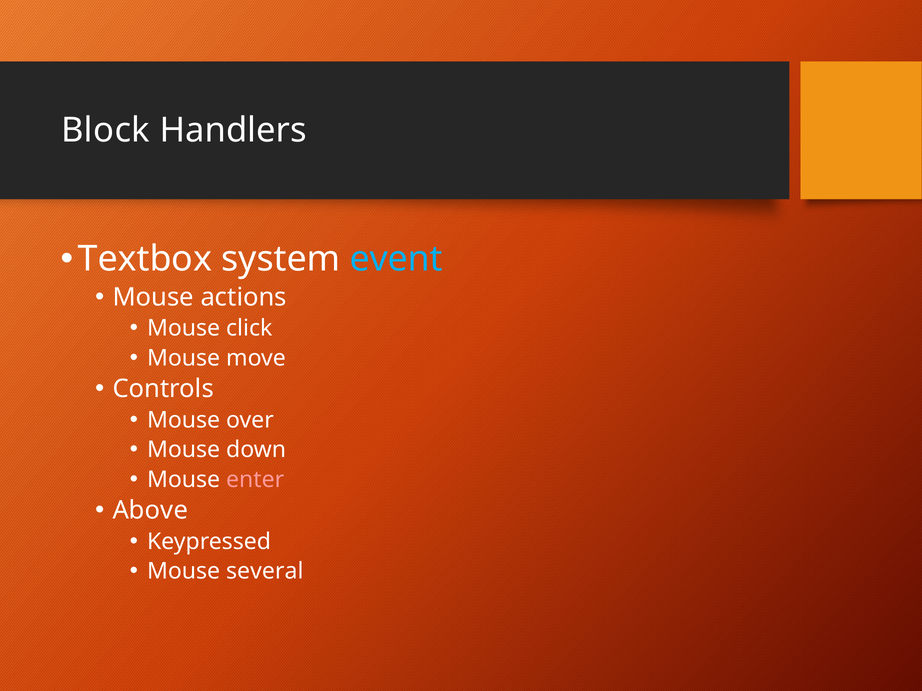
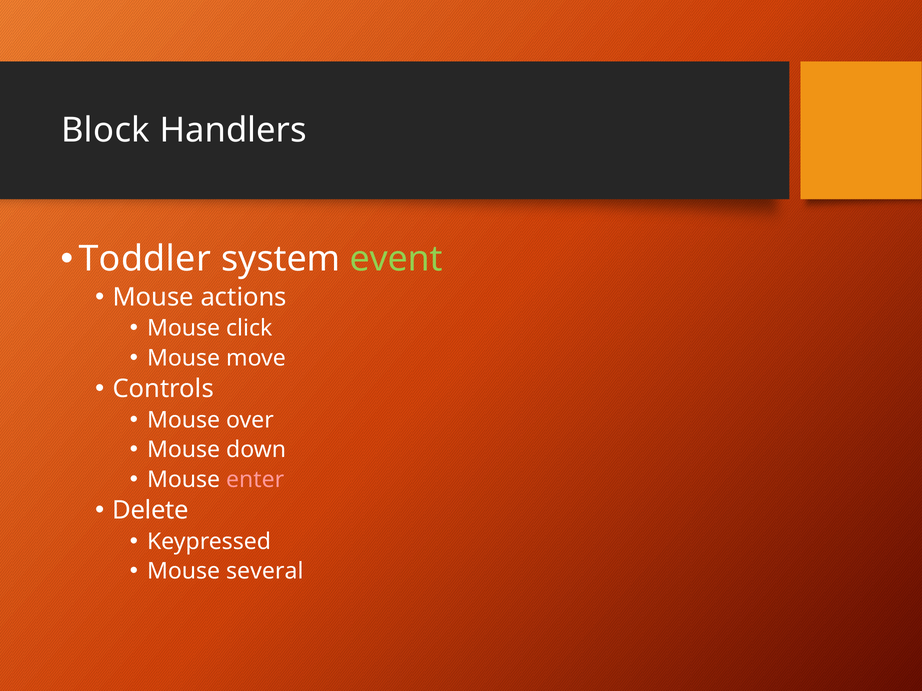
Textbox: Textbox -> Toddler (145, 259)
event colour: light blue -> light green (396, 259)
Above: Above -> Delete (150, 511)
